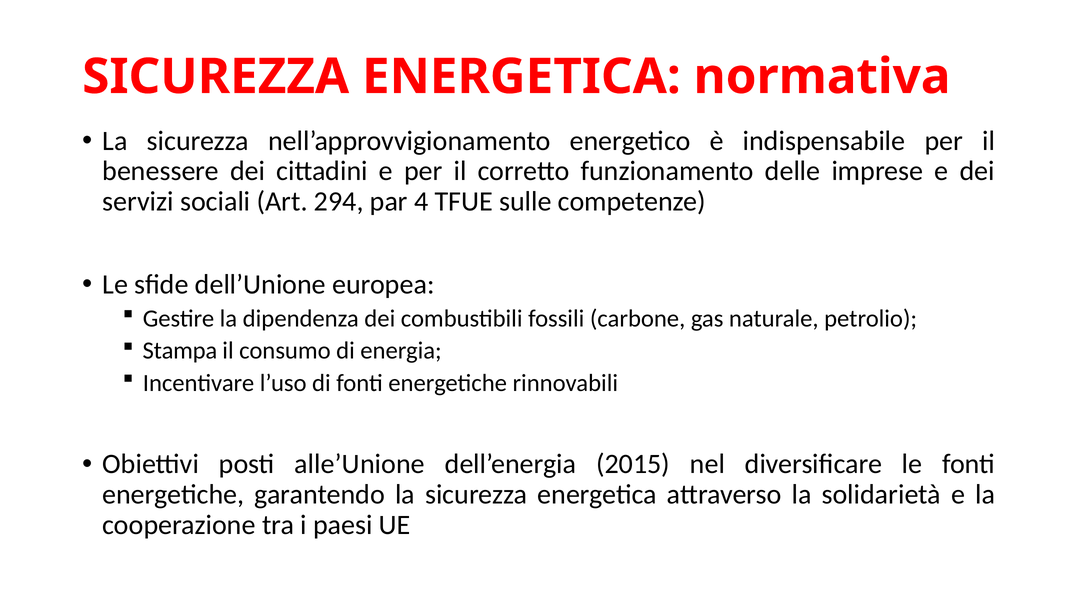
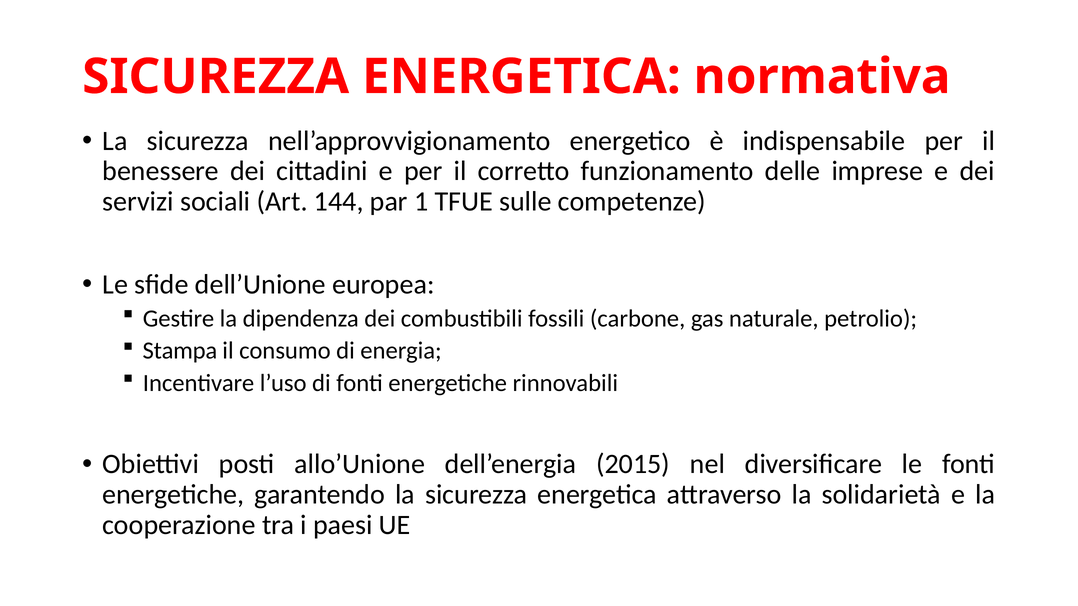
294: 294 -> 144 (339, 202)
4: 4 -> 1 (421, 202)
alle’Unione: alle’Unione -> allo’Unione (360, 464)
